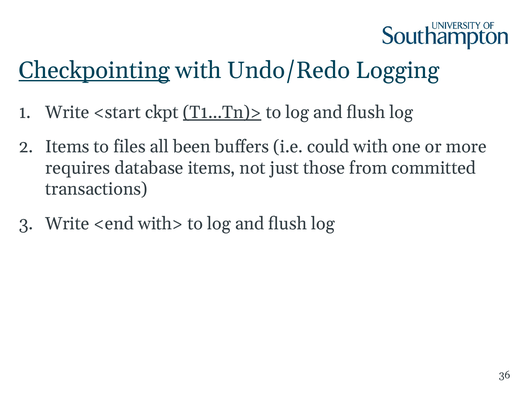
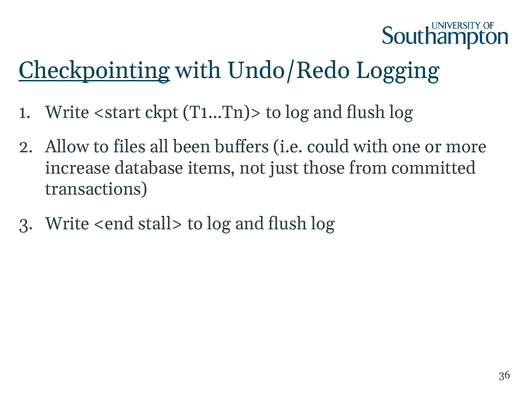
T1...Tn)> underline: present -> none (222, 112)
Items: Items -> Allow (67, 147)
requires: requires -> increase (78, 168)
with>: with> -> stall> (161, 223)
